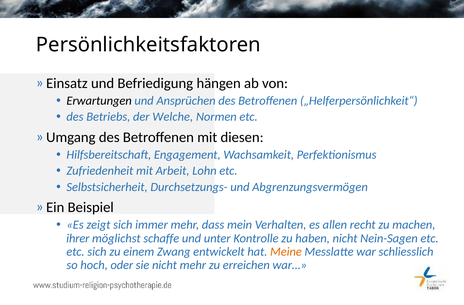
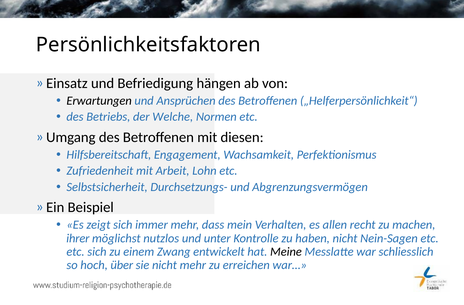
schaffe: schaffe -> nutzlos (161, 238)
Meine colour: orange -> black (286, 252)
oder: oder -> über (122, 265)
